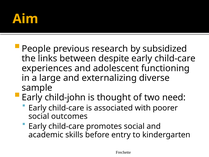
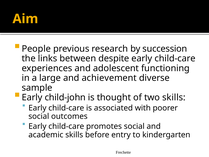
subsidized: subsidized -> succession (165, 49)
externalizing: externalizing -> achievement (109, 78)
two need: need -> skills (174, 97)
